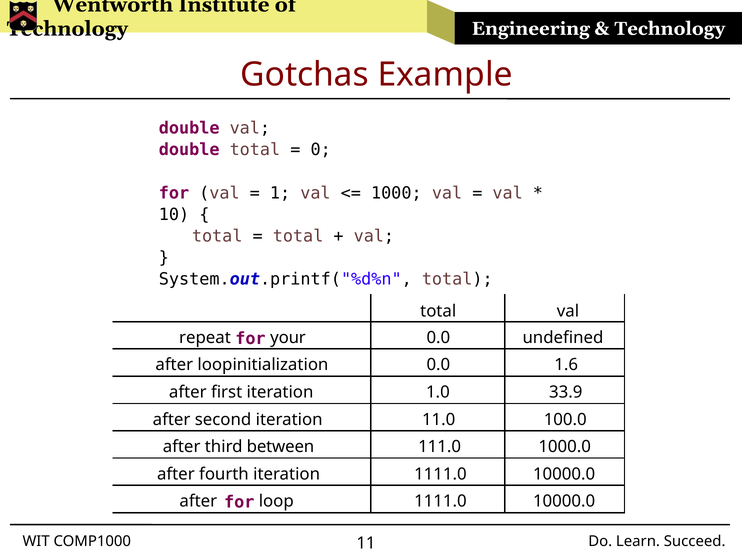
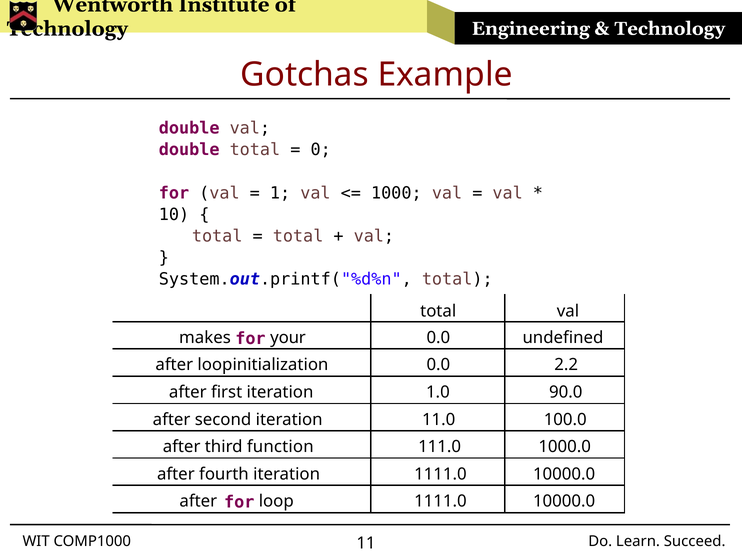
repeat: repeat -> makes (205, 338)
1.6: 1.6 -> 2.2 (566, 365)
33.9: 33.9 -> 90.0 (566, 392)
between: between -> function (280, 447)
